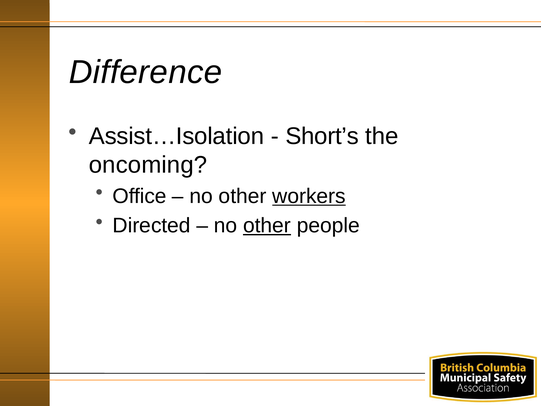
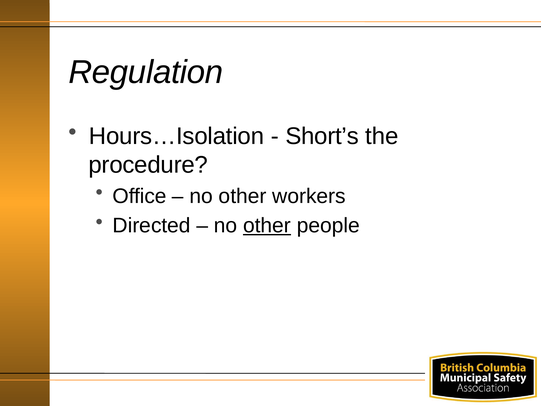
Difference: Difference -> Regulation (146, 72)
Assist…Isolation: Assist…Isolation -> Hours…Isolation (177, 136)
oncoming: oncoming -> procedure (148, 165)
workers underline: present -> none (309, 196)
